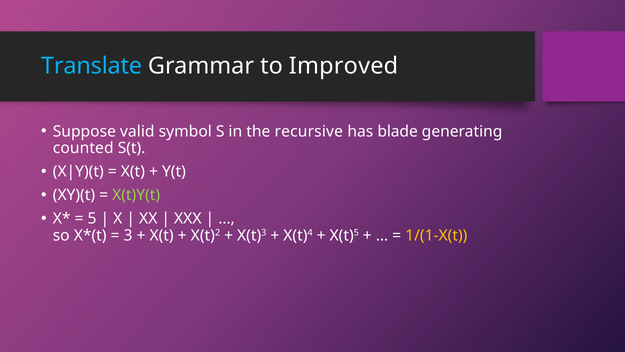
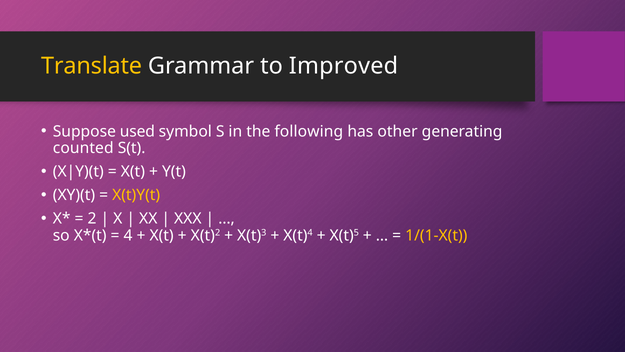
Translate colour: light blue -> yellow (92, 66)
valid: valid -> used (137, 131)
recursive: recursive -> following (309, 131)
blade: blade -> other (398, 131)
X(t)Y(t colour: light green -> yellow (136, 195)
5: 5 -> 2 (92, 218)
3: 3 -> 4 (128, 235)
